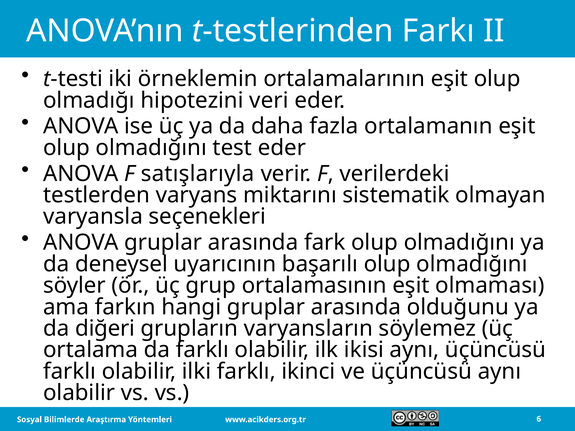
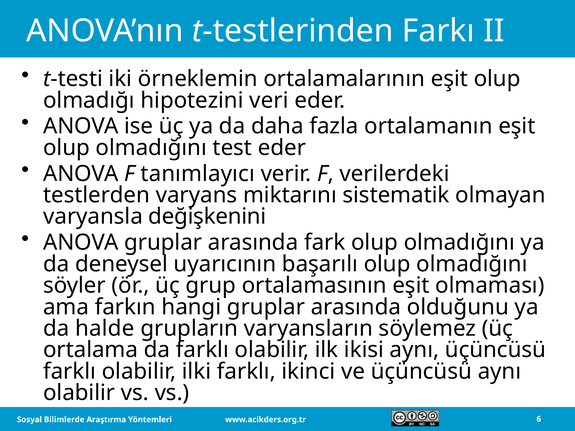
satışlarıyla: satışlarıyla -> tanımlayıcı (198, 174)
seçenekleri: seçenekleri -> değişkenini (207, 217)
diğeri: diğeri -> halde (105, 329)
